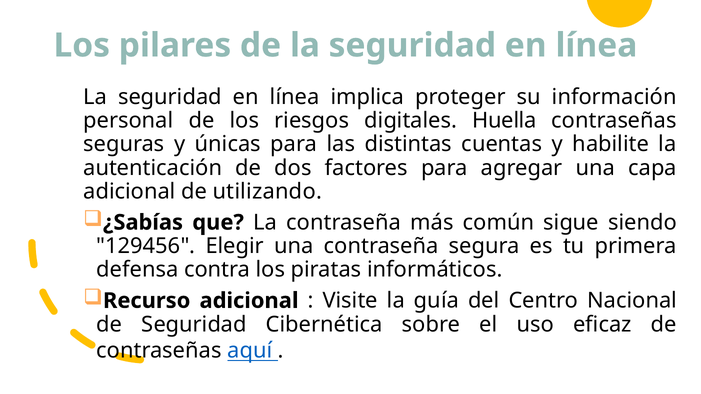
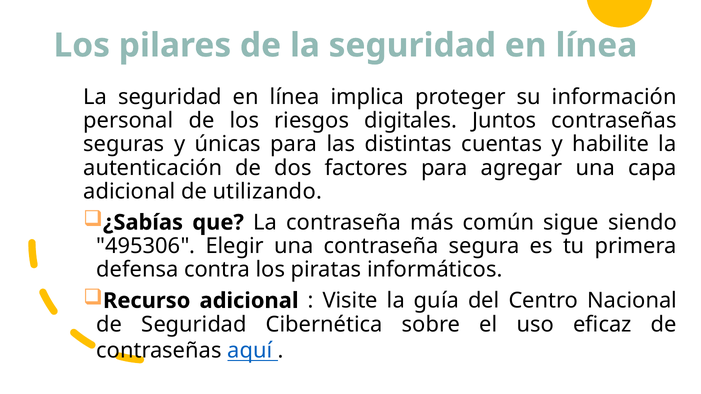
Huella: Huella -> Juntos (504, 121)
129456: 129456 -> 495306 (146, 246)
